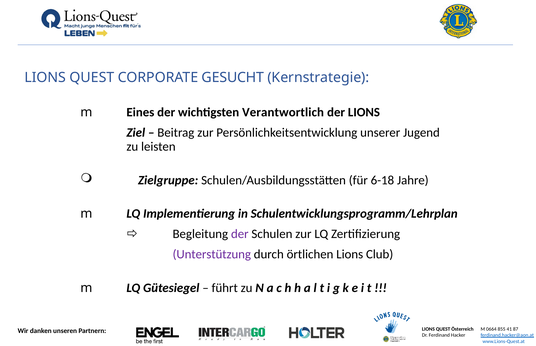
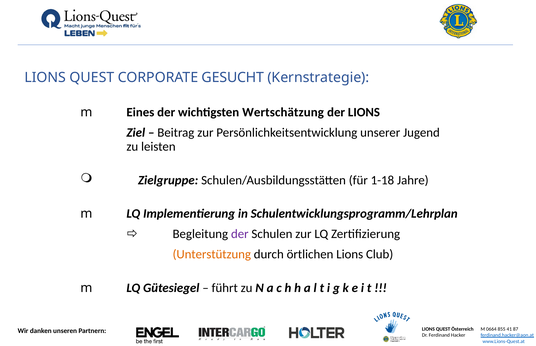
Verantwortlich: Verantwortlich -> Wertschätzung (283, 112)
6-18: 6-18 -> 1-18 (382, 180)
Unterstützung colour: purple -> orange (212, 254)
